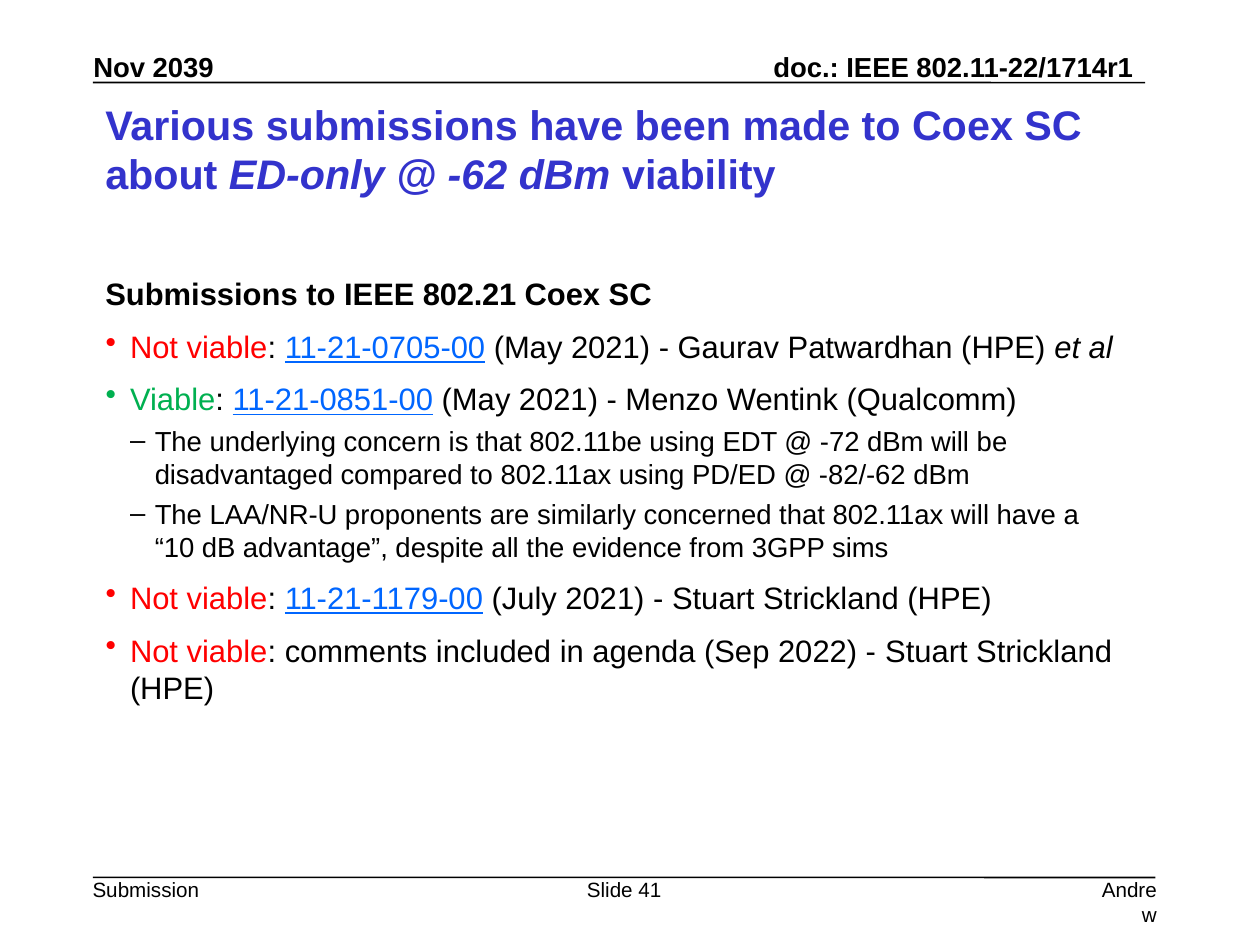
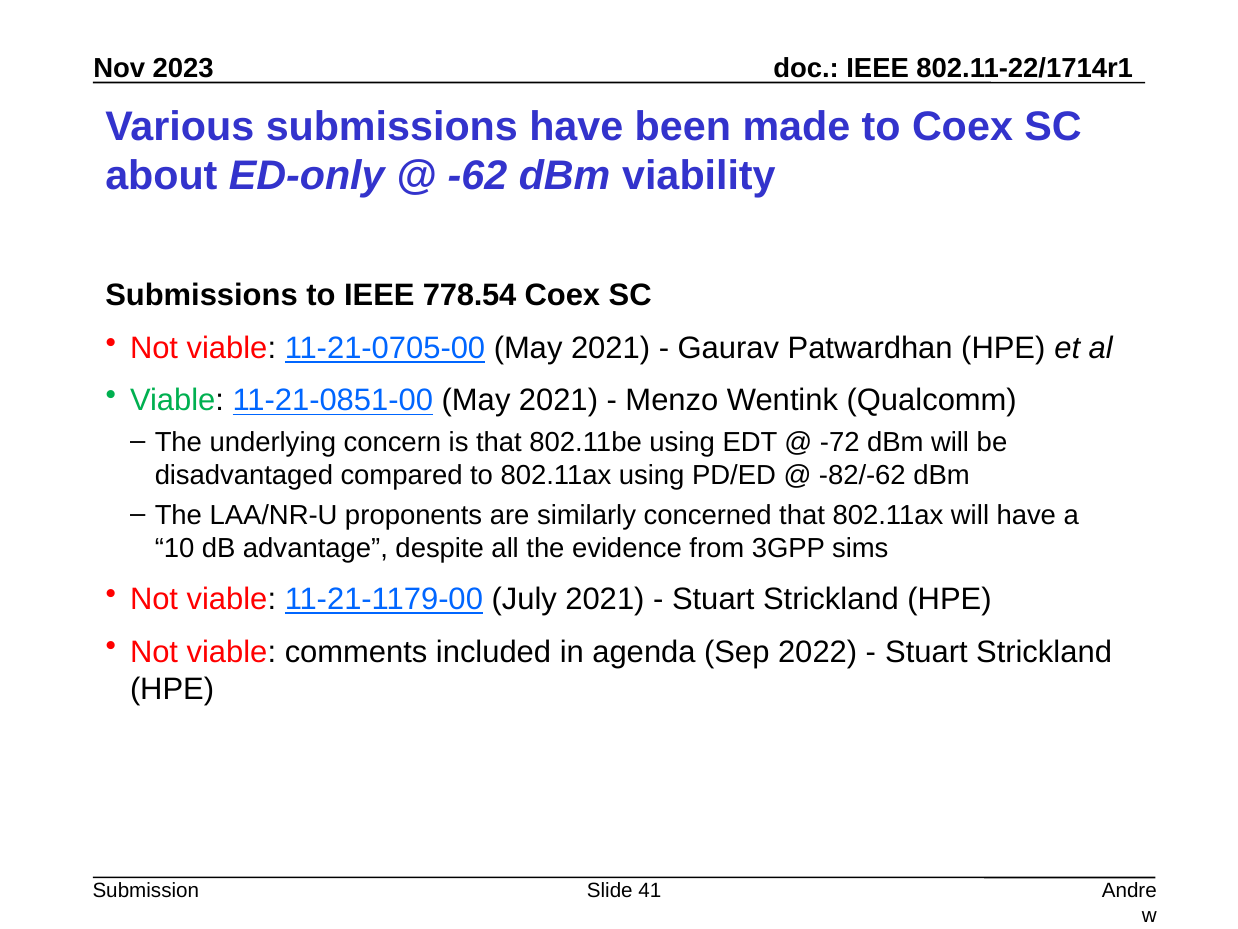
2039: 2039 -> 2023 (183, 68)
802.21: 802.21 -> 778.54 (470, 295)
